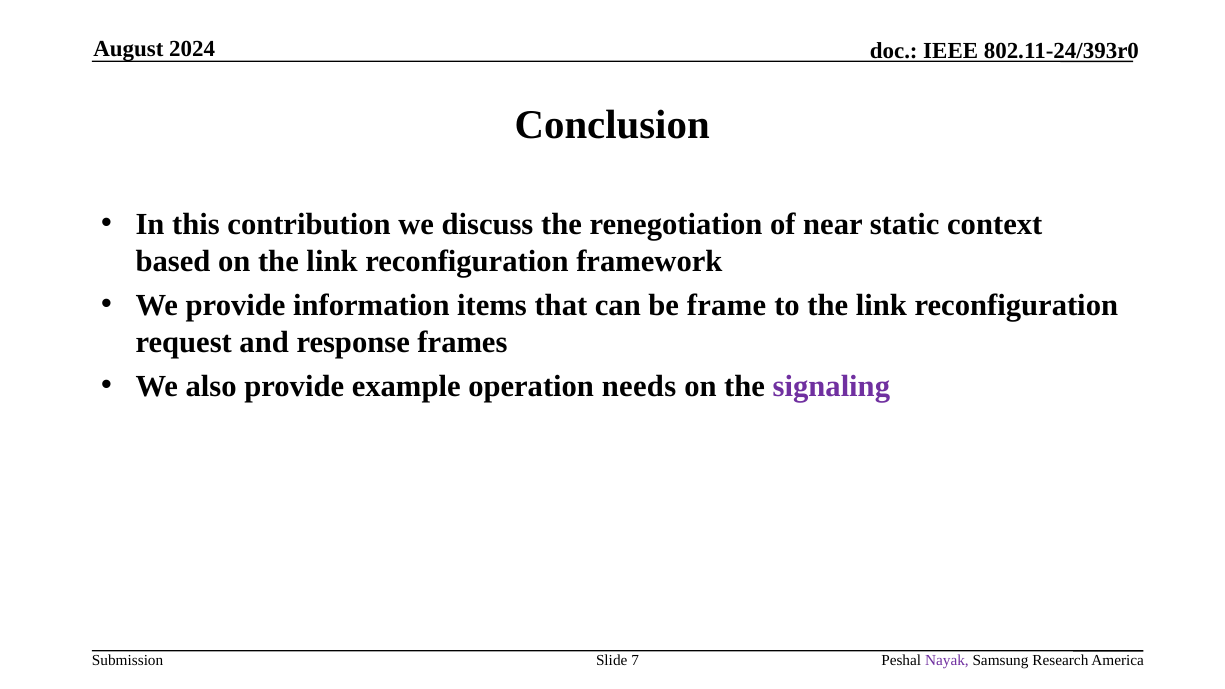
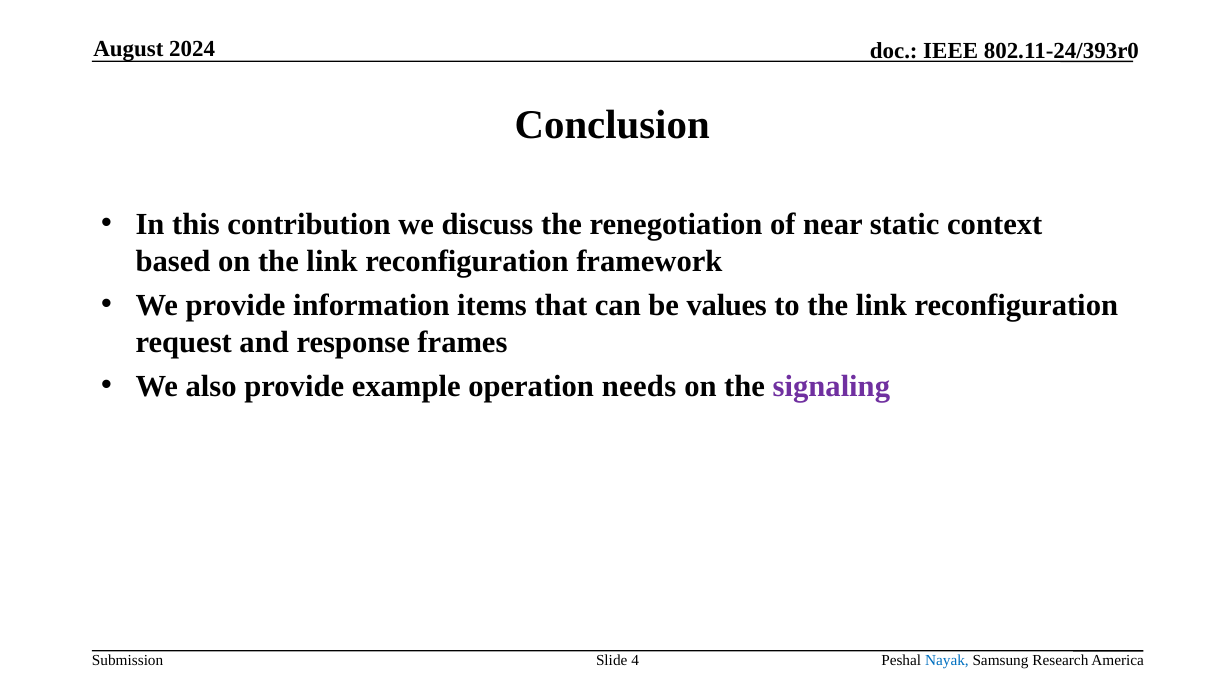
frame: frame -> values (727, 305)
7: 7 -> 4 (635, 661)
Nayak colour: purple -> blue (947, 661)
